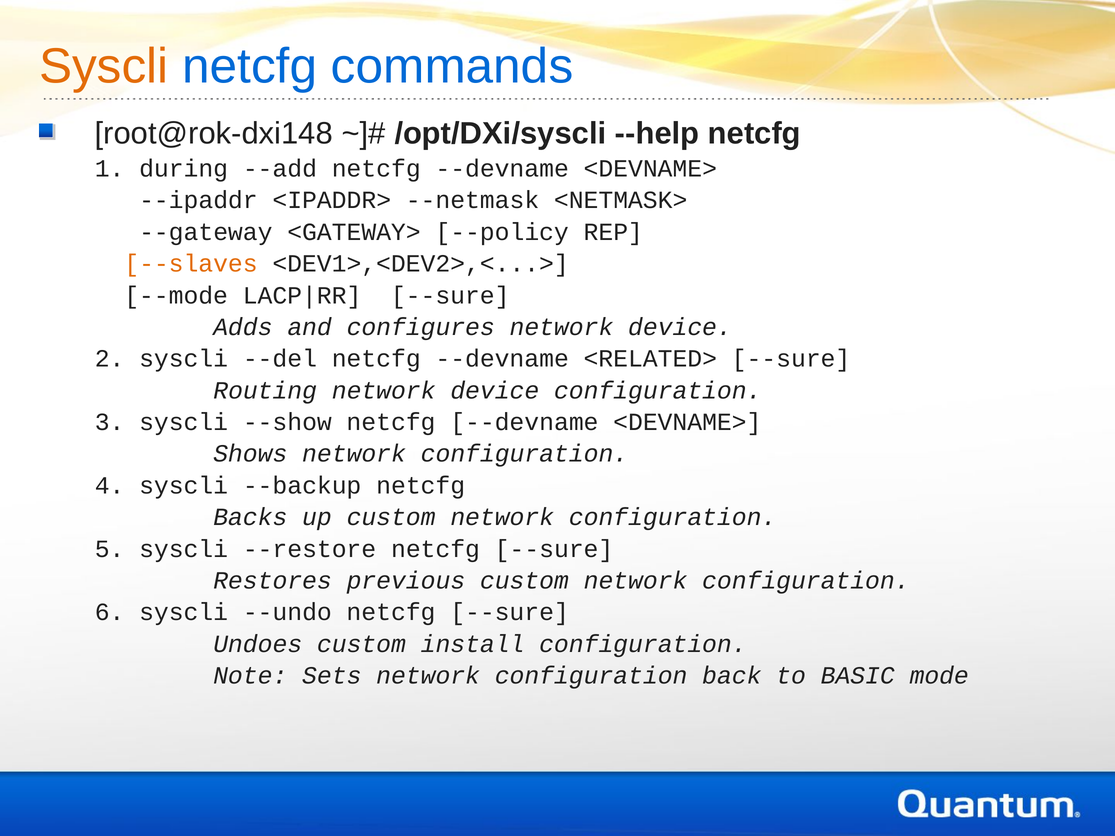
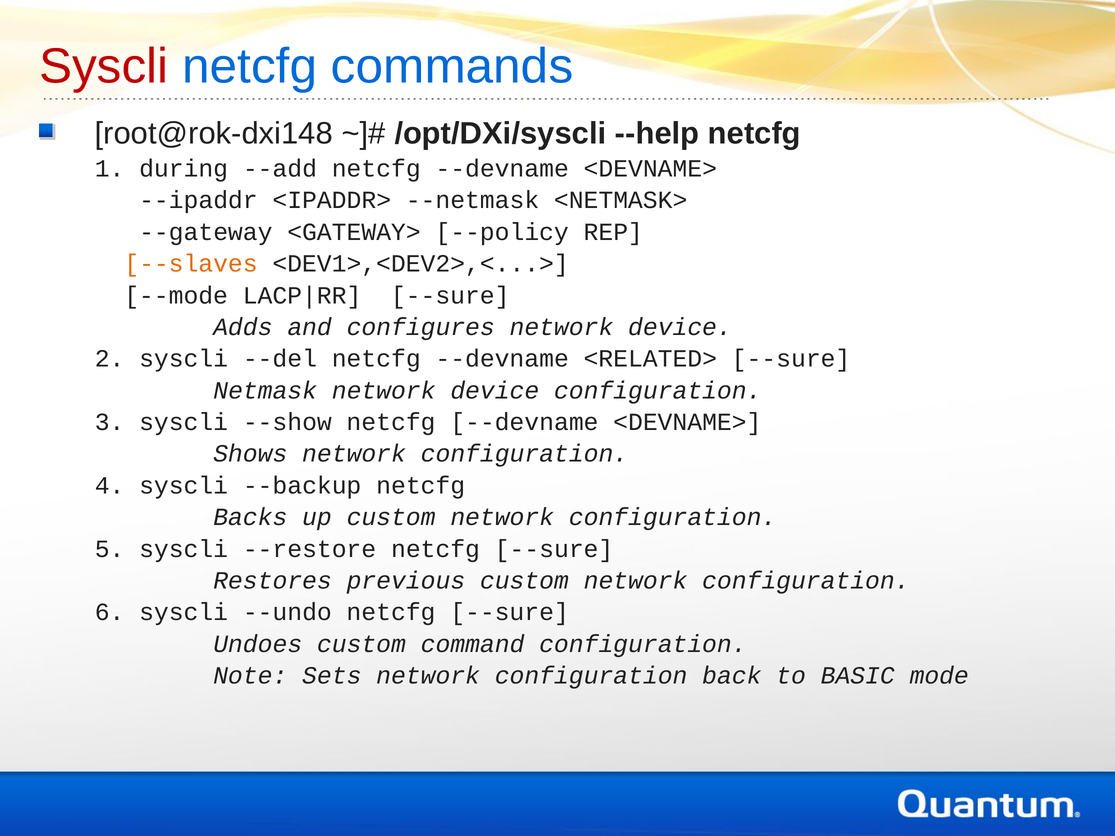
Syscli colour: orange -> red (104, 67)
Routing: Routing -> Netmask (265, 391)
install: install -> command (473, 644)
